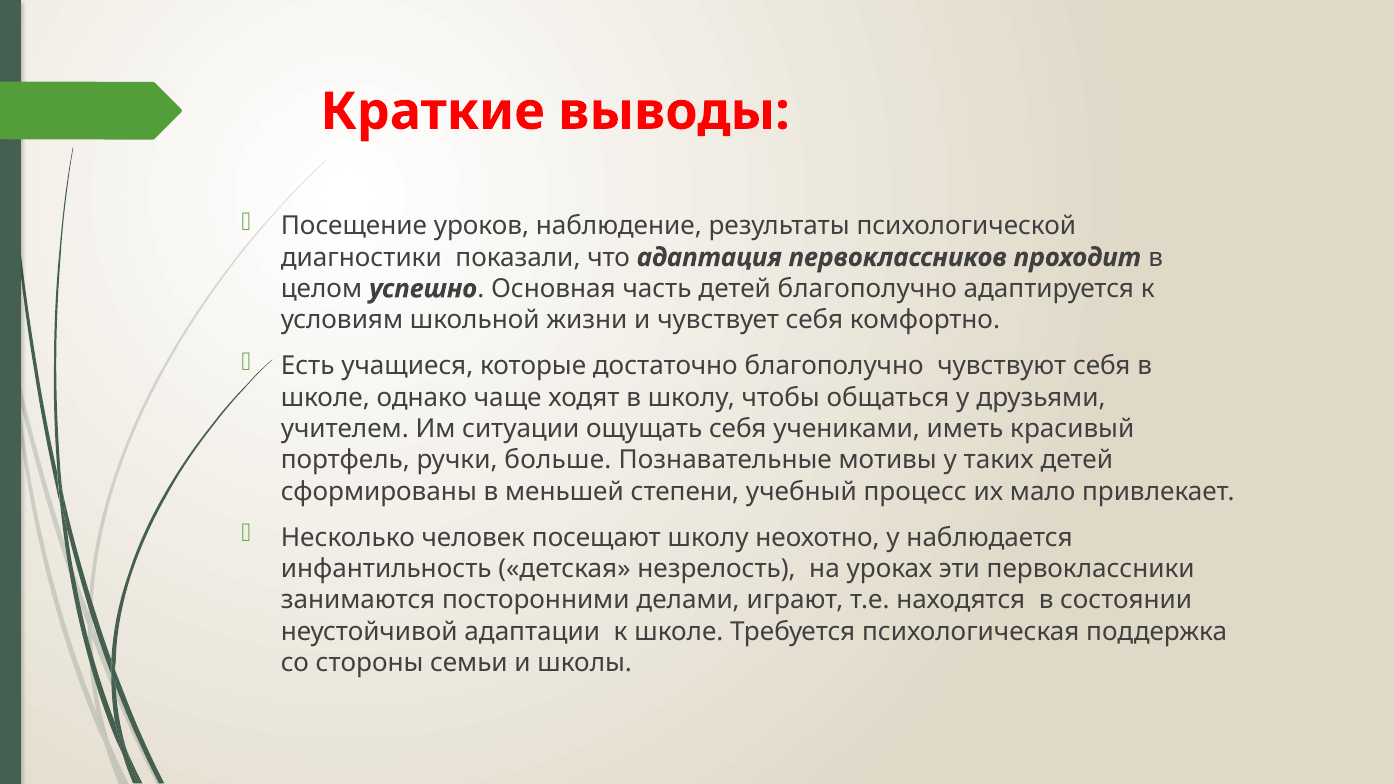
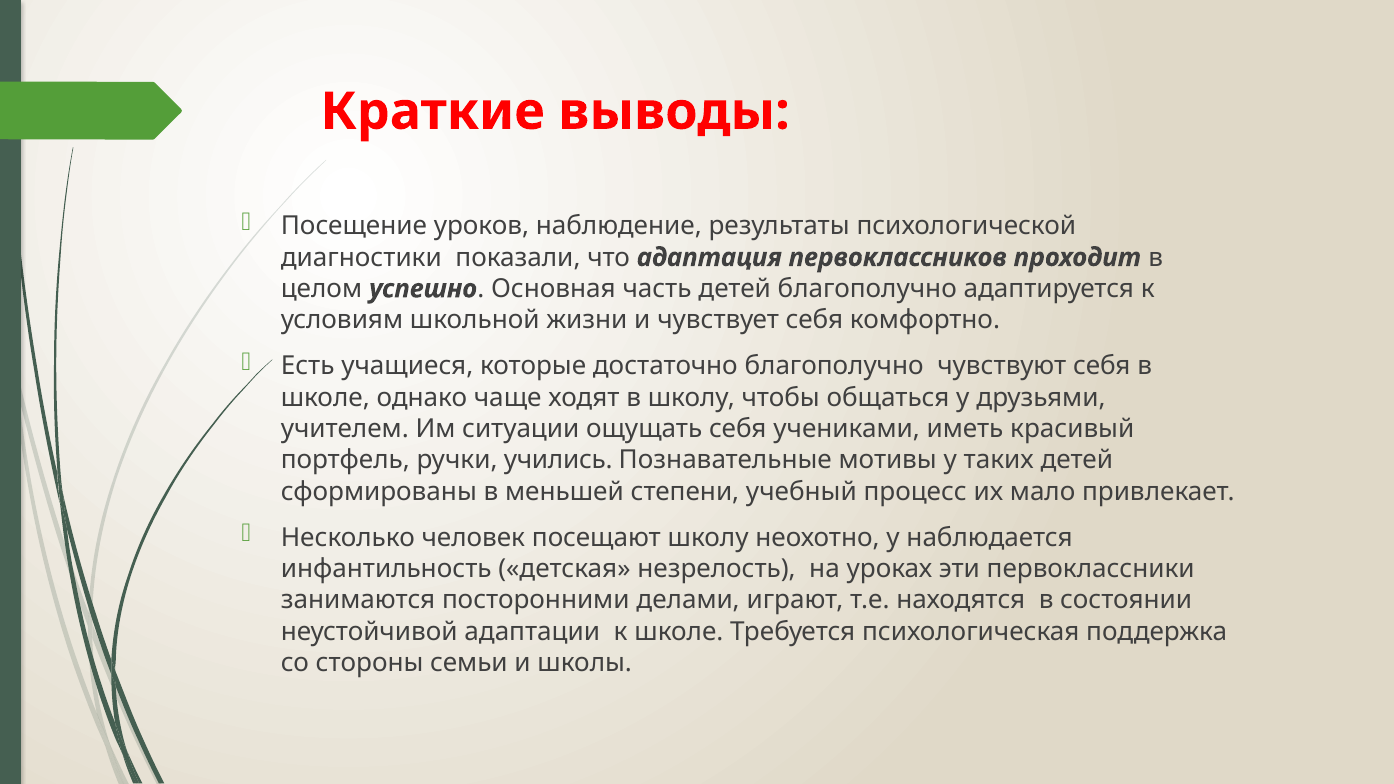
больше: больше -> учились (558, 460)
